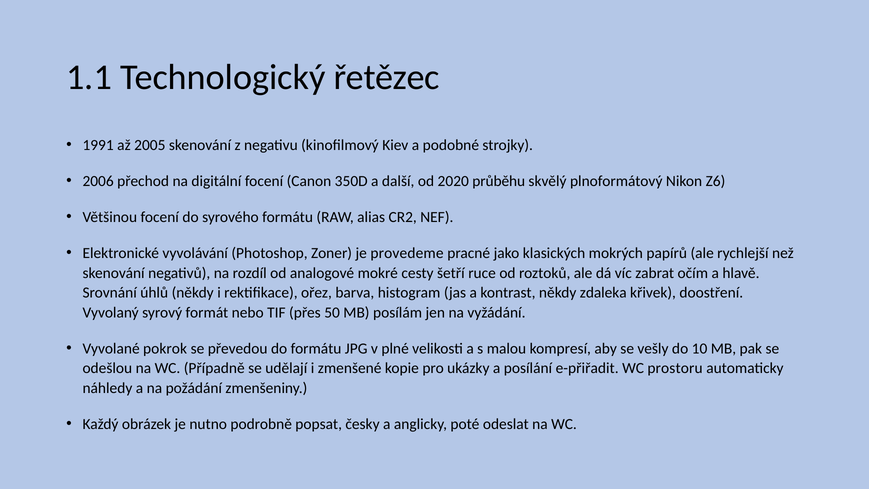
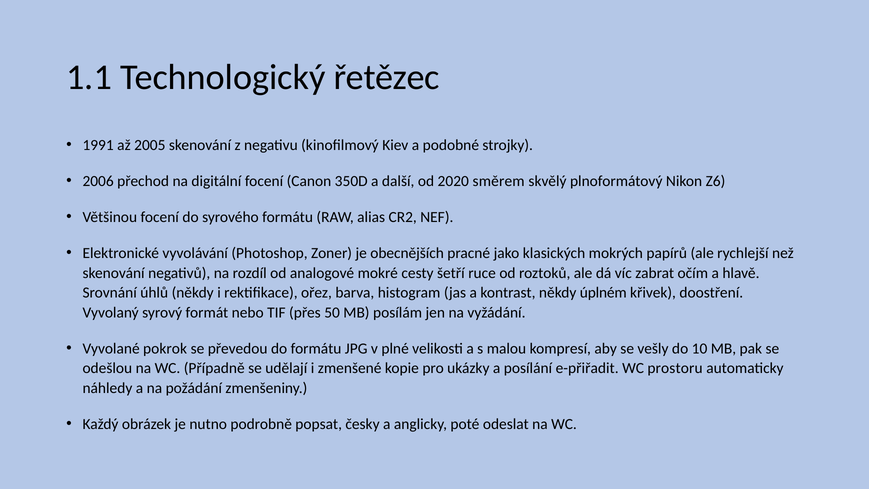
průběhu: průběhu -> směrem (499, 181)
provedeme: provedeme -> obecnějších (407, 253)
zdaleka: zdaleka -> úplném (603, 293)
